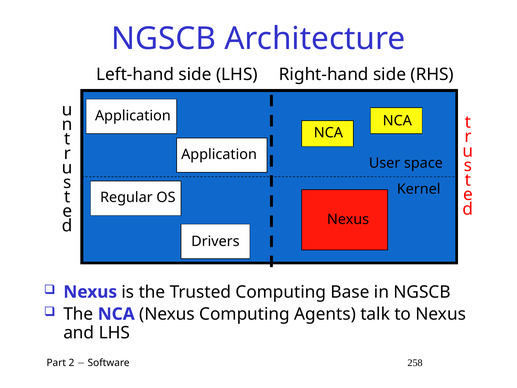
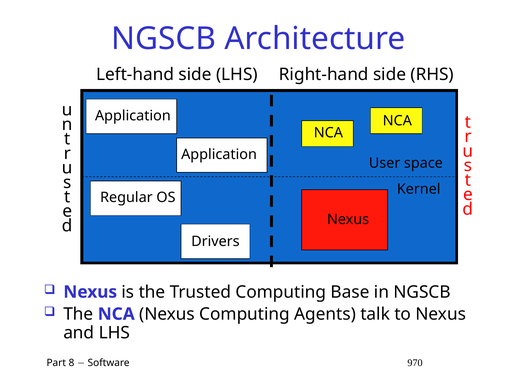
2: 2 -> 8 (72, 363)
258: 258 -> 970 (415, 363)
